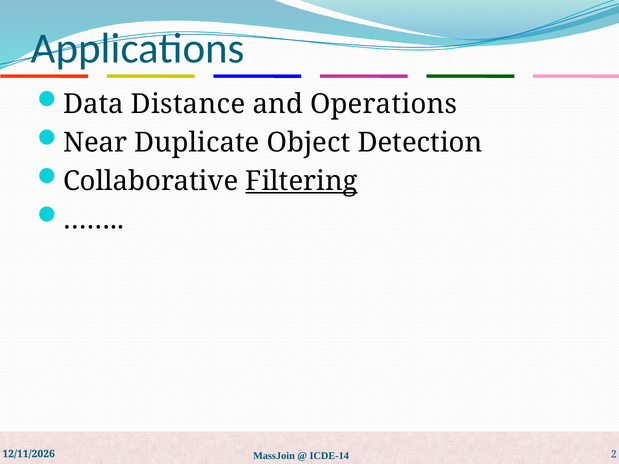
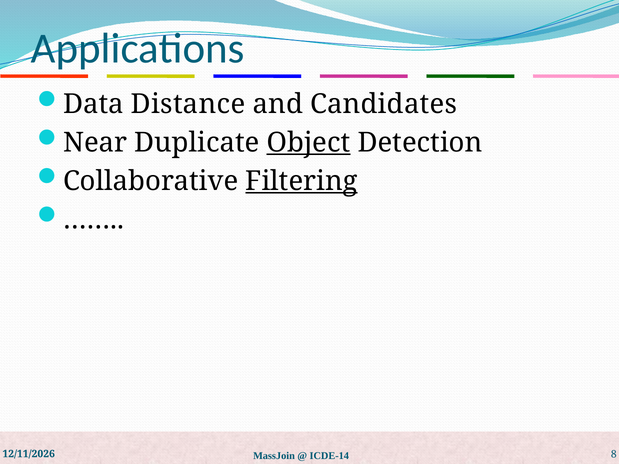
Operations: Operations -> Candidates (384, 104)
Object underline: none -> present (308, 143)
2: 2 -> 8 (614, 454)
